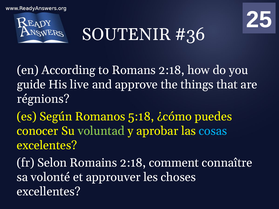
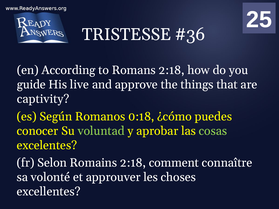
SOUTENIR: SOUTENIR -> TRISTESSE (127, 34)
régnions: régnions -> captivity (43, 99)
5:18: 5:18 -> 0:18 (141, 117)
cosas colour: light blue -> light green (213, 131)
